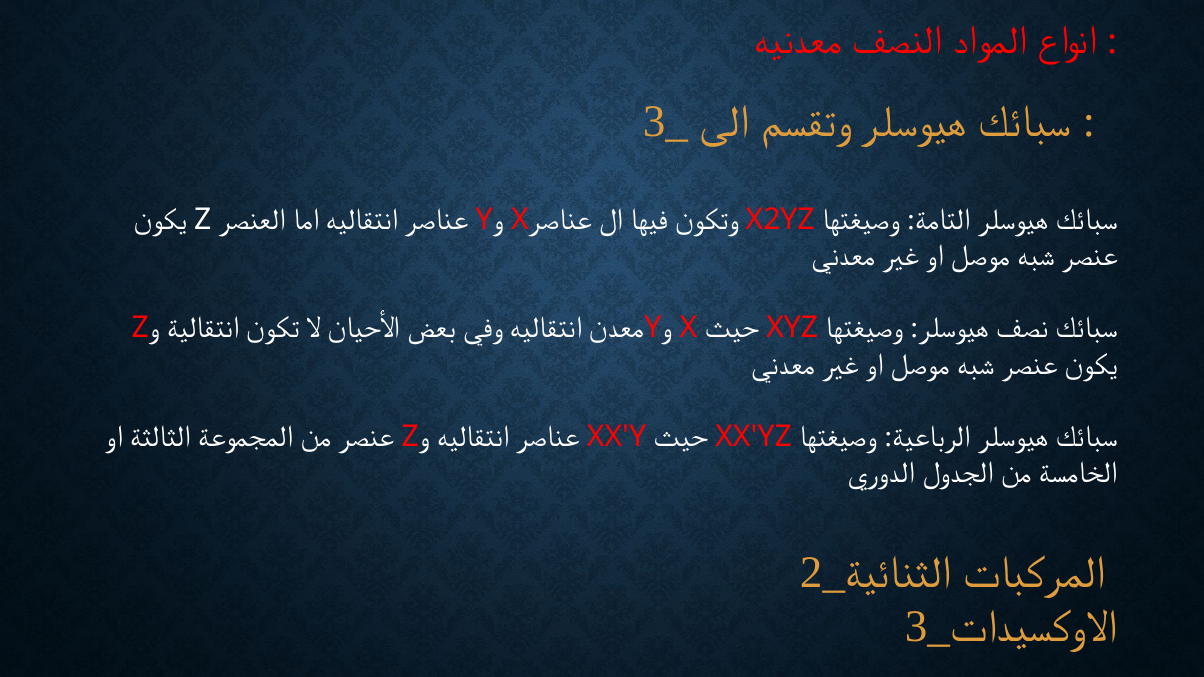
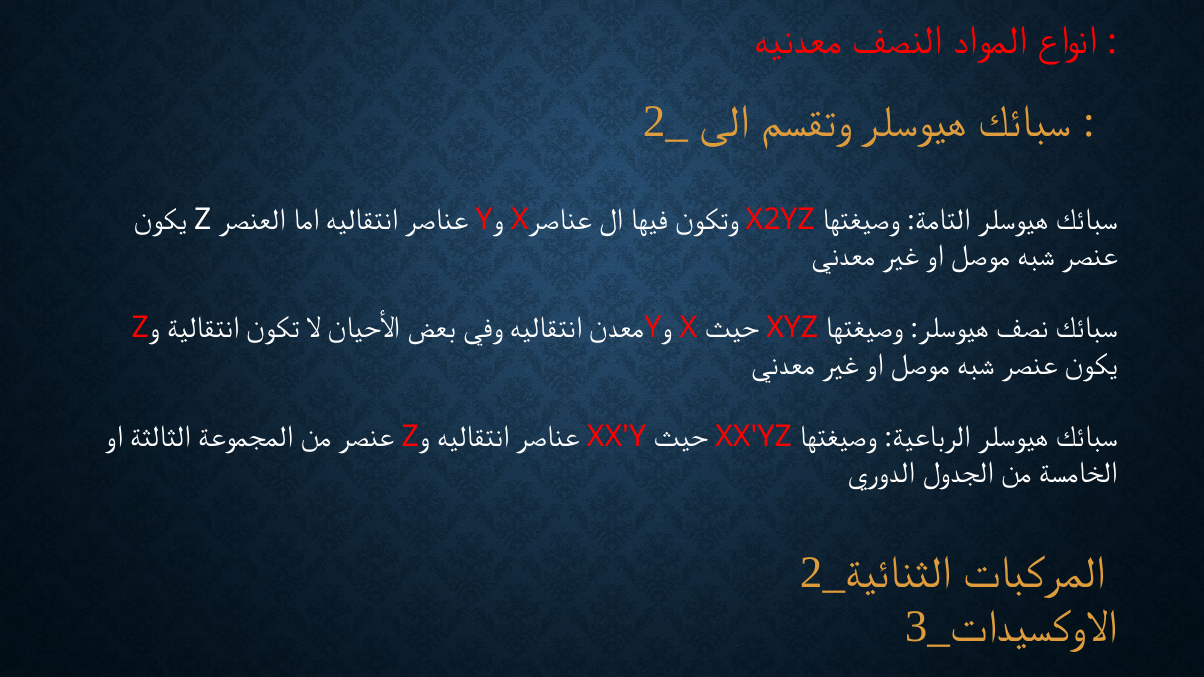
3_: 3_ -> 2_ (665, 122)
